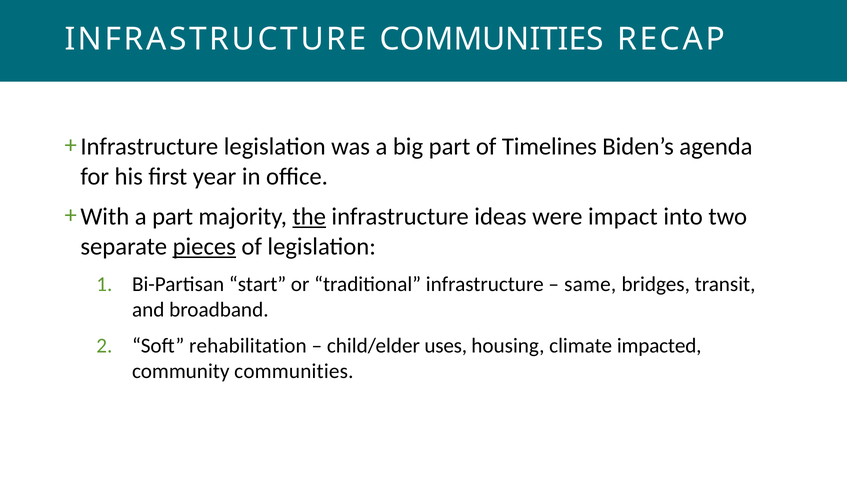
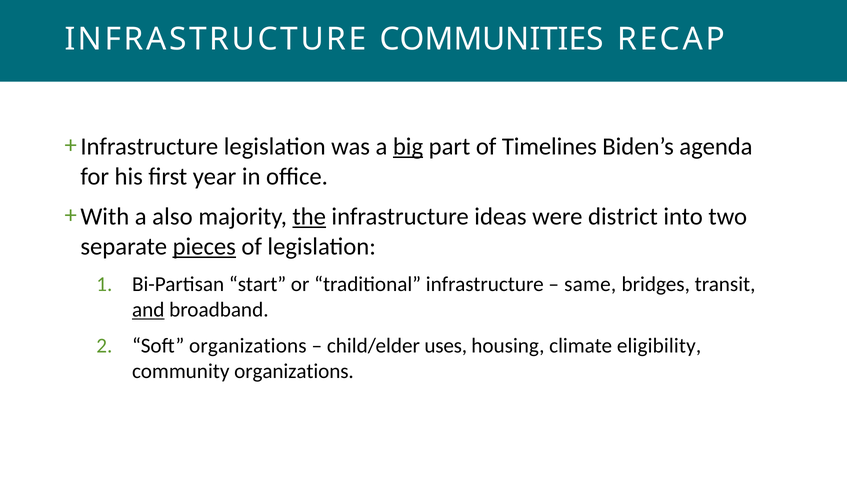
big underline: none -> present (408, 147)
a part: part -> also (172, 216)
impact: impact -> district (623, 216)
and underline: none -> present (148, 309)
Soft rehabilitation: rehabilitation -> organizations (248, 345)
impacted: impacted -> eligibility (659, 345)
community communities: communities -> organizations (294, 371)
